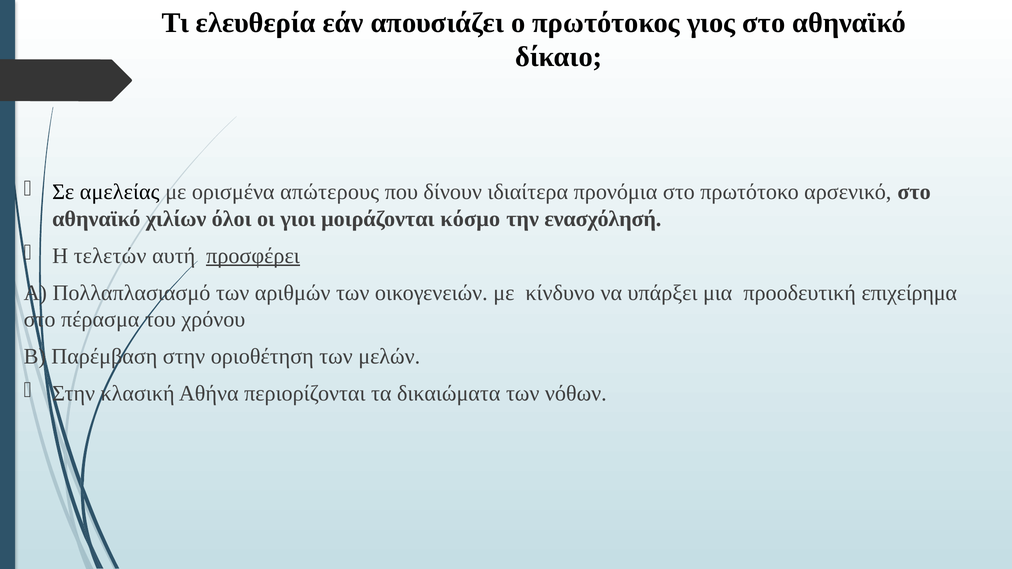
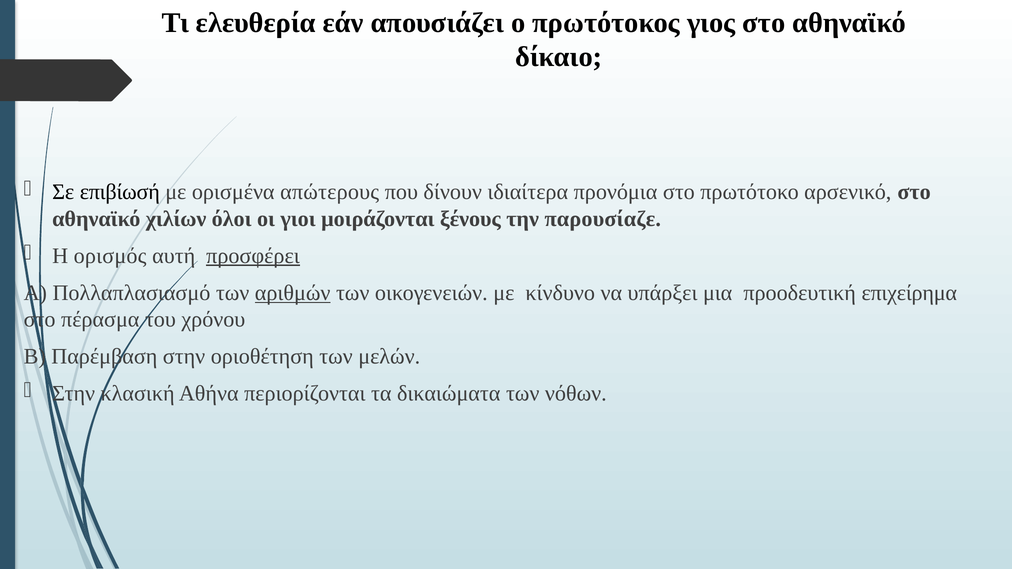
αμελείας: αμελείας -> επιβίωσή (120, 192)
κόσμο: κόσμο -> ξένους (470, 219)
ενασχόλησή: ενασχόλησή -> παρουσίαζε (603, 219)
τελετών: τελετών -> ορισμός (110, 256)
αριθμών underline: none -> present (293, 293)
